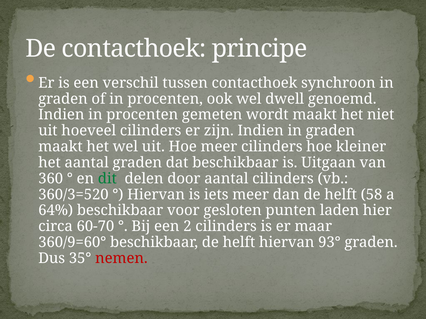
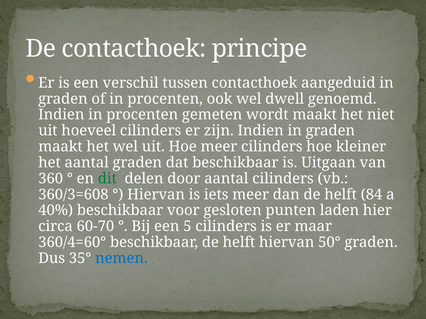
synchroon: synchroon -> aangeduid (338, 83)
360/3=520: 360/3=520 -> 360/3=608 (73, 195)
58: 58 -> 84 (372, 195)
64%: 64% -> 40% (56, 211)
2: 2 -> 5 (187, 227)
360/9=60°: 360/9=60° -> 360/4=60° (72, 243)
93°: 93° -> 50° (329, 243)
nemen colour: red -> blue (121, 259)
